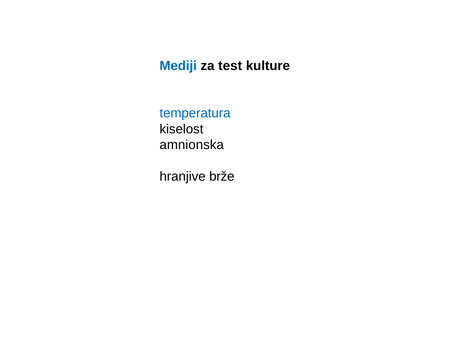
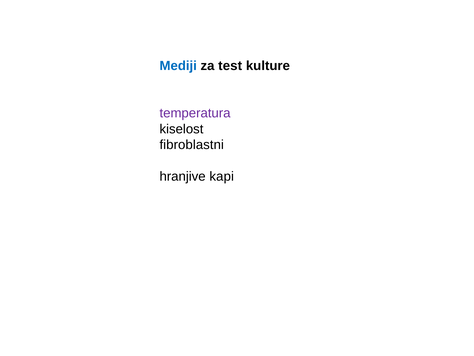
temperatura colour: blue -> purple (195, 113)
amnionska: amnionska -> fibroblastni (192, 145)
brže: brže -> kapi (222, 176)
